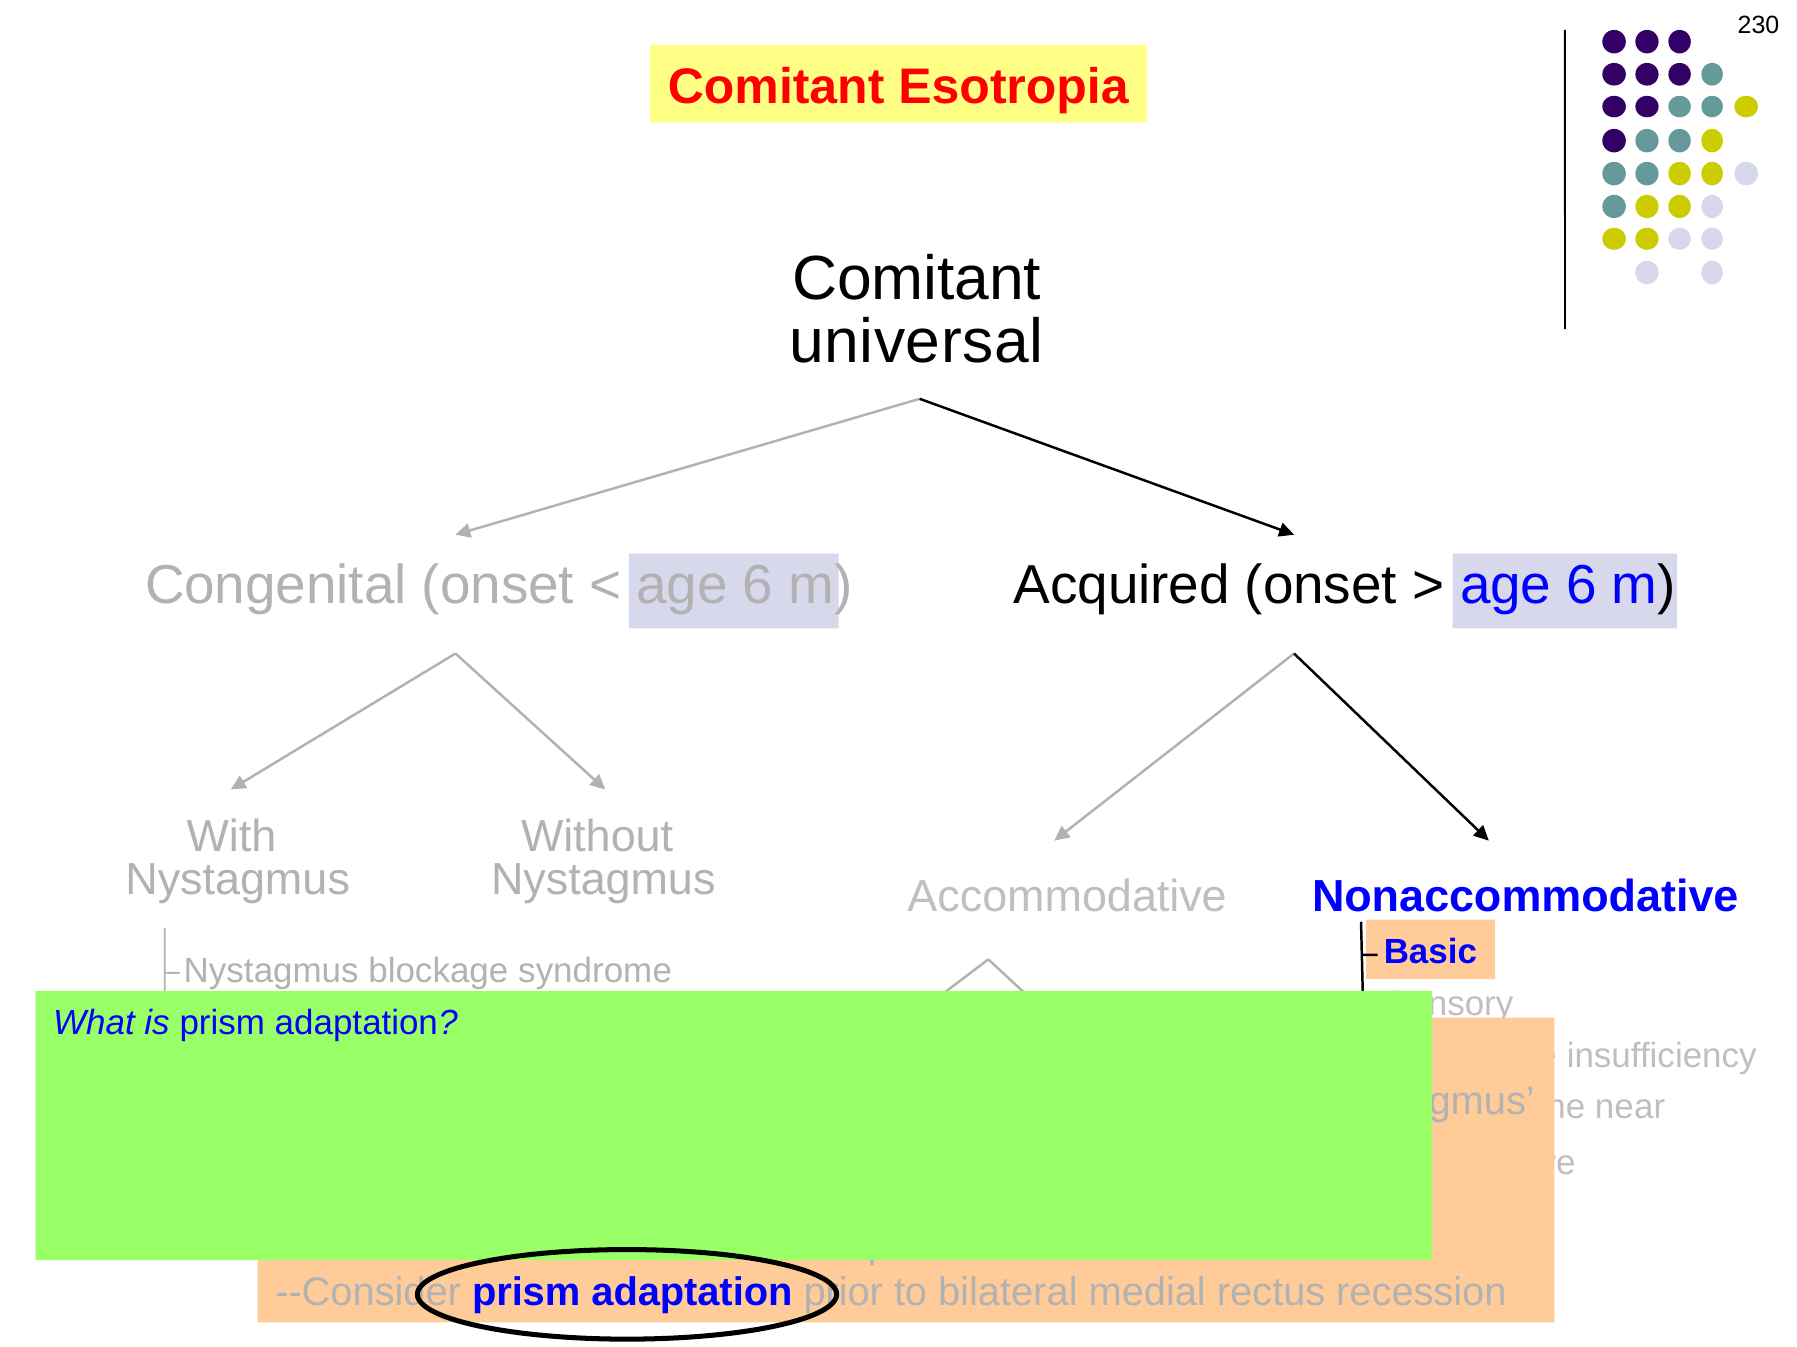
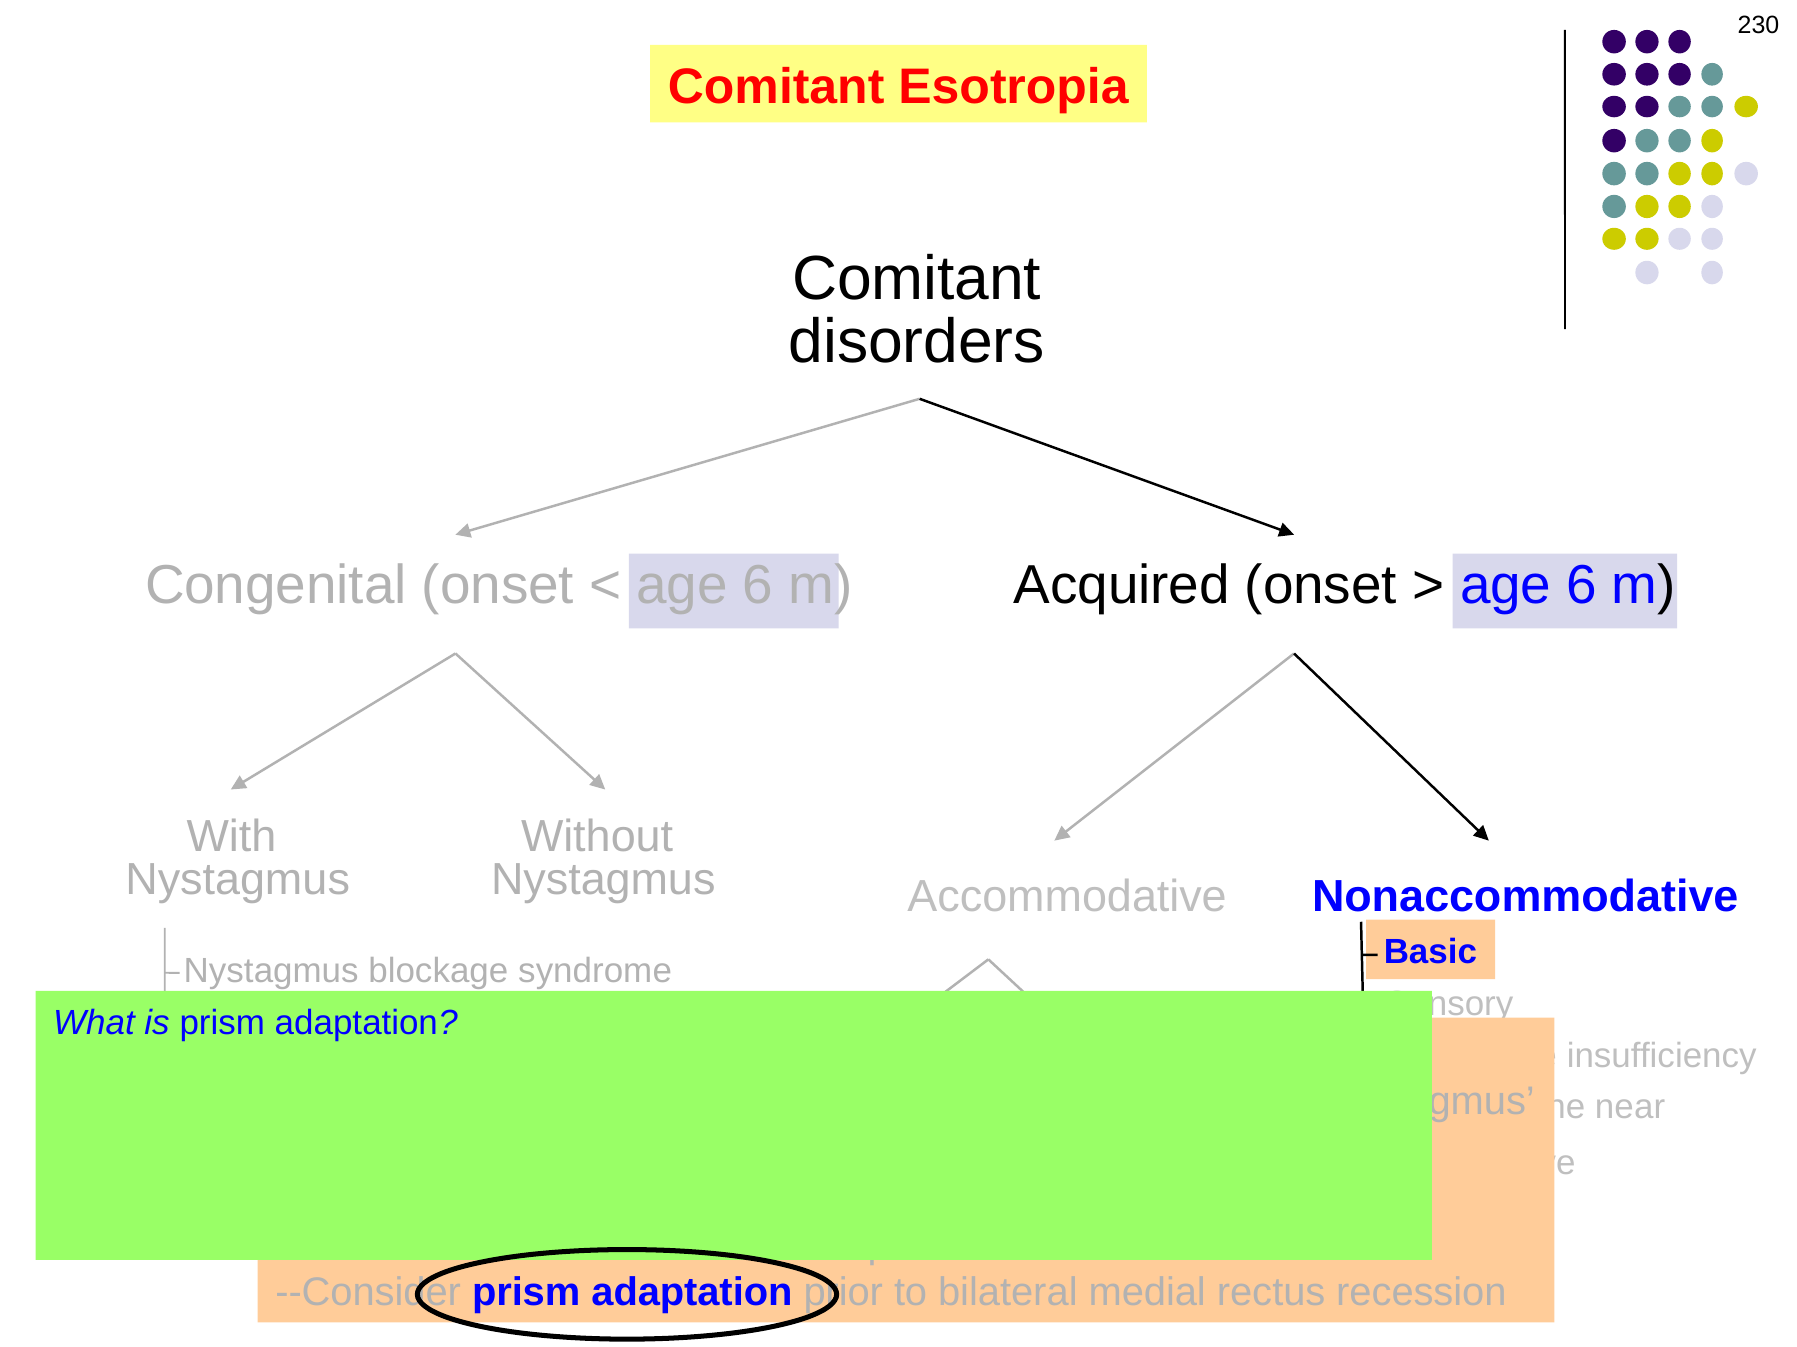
universal: universal -> disorders (917, 342)
